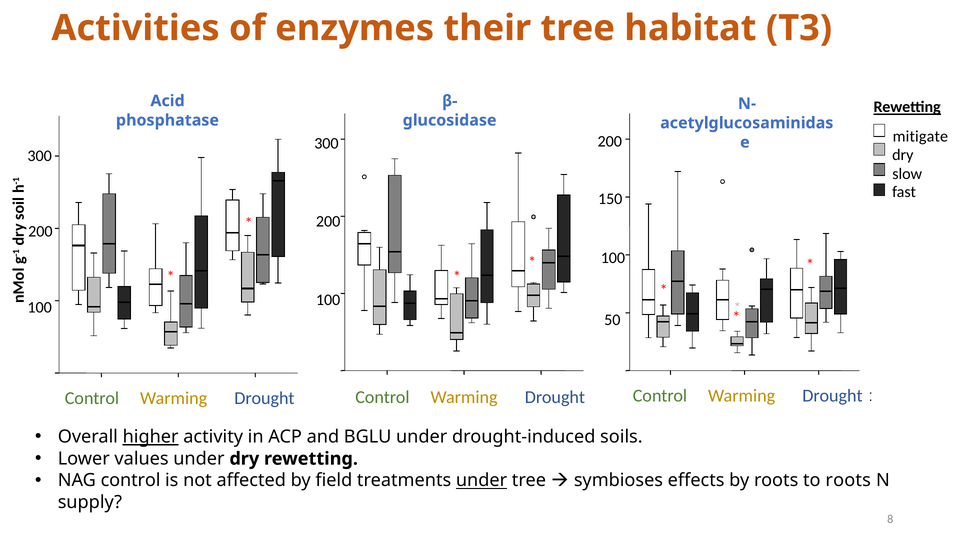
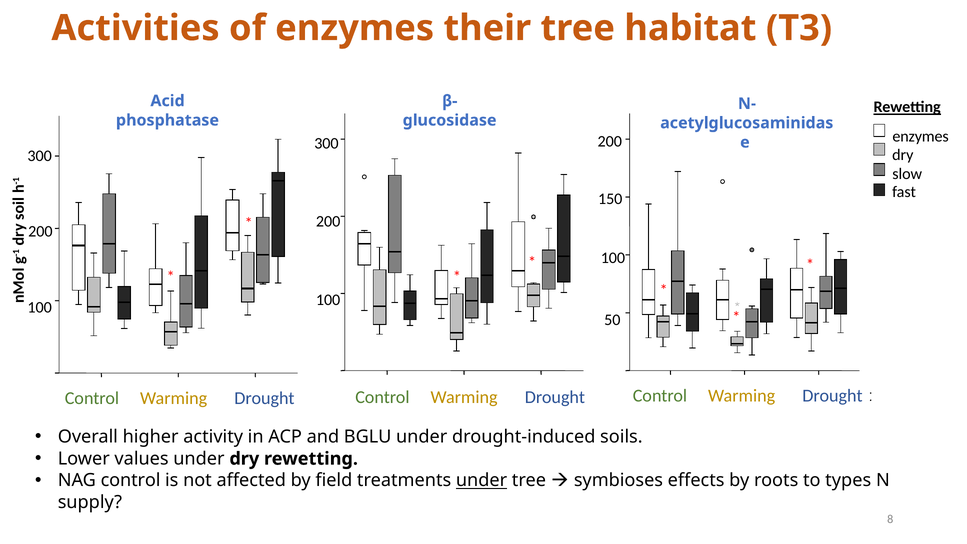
mitigate: mitigate -> enzymes (921, 136)
higher underline: present -> none (151, 437)
to roots: roots -> types (848, 480)
